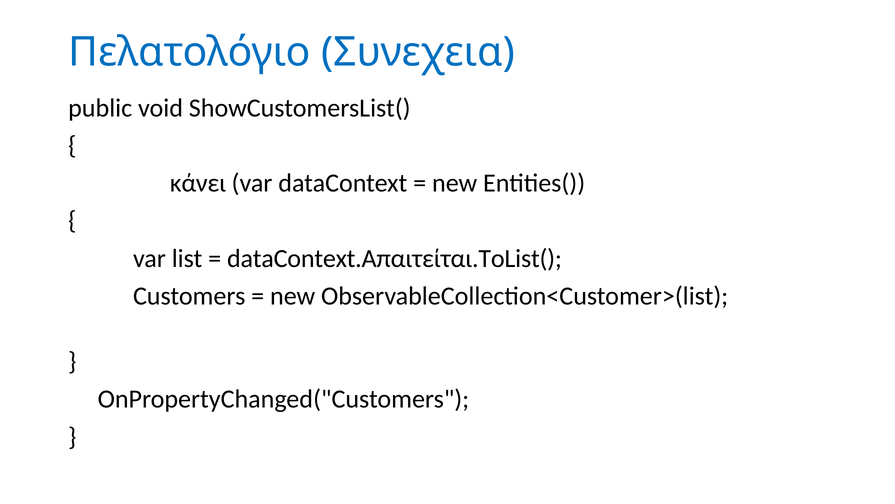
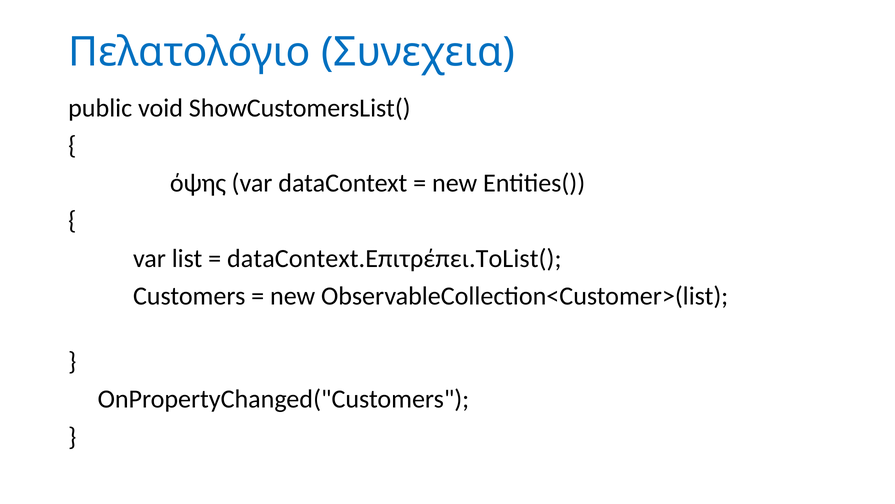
κάνει: κάνει -> όψης (198, 183)
dataContext.Απαιτείται.ToList(: dataContext.Απαιτείται.ToList( -> dataContext.Επιτρέπει.ToList( (394, 258)
